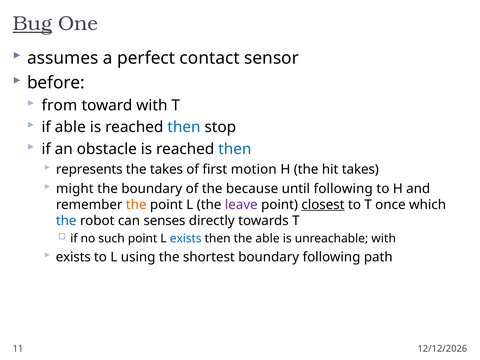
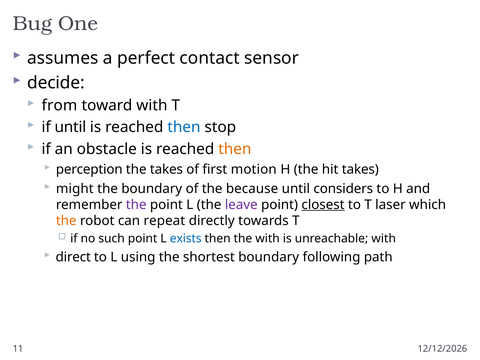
Bug underline: present -> none (32, 24)
before: before -> decide (56, 83)
if able: able -> until (70, 127)
then colour: blue -> orange (235, 149)
represents: represents -> perception (89, 169)
until following: following -> considers (343, 189)
the colour: orange -> purple (136, 205)
once: once -> laser (390, 205)
the colour: blue -> orange (66, 221)
senses: senses -> repeat (164, 221)
the able: able -> with (268, 238)
exists: exists -> direct (73, 257)
